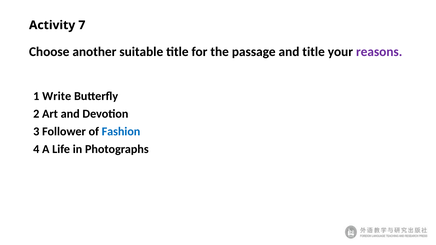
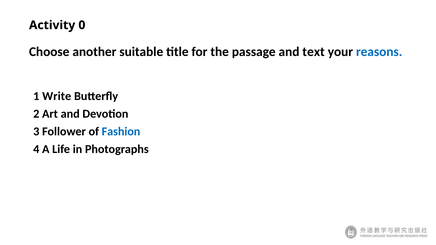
7: 7 -> 0 (82, 25)
and title: title -> text (314, 52)
reasons colour: purple -> blue (379, 52)
